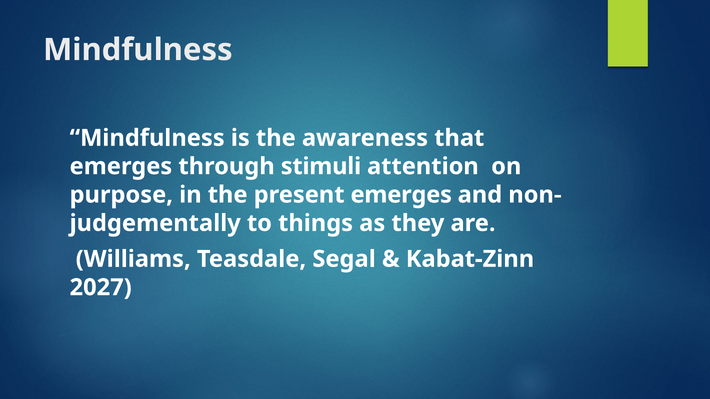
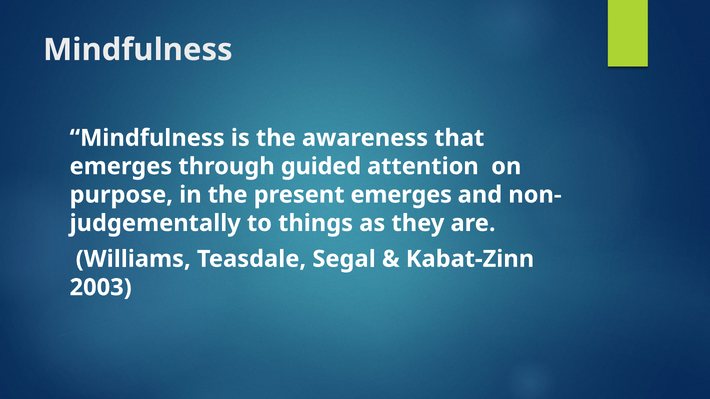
stimuli: stimuli -> guided (321, 167)
2027: 2027 -> 2003 (101, 288)
